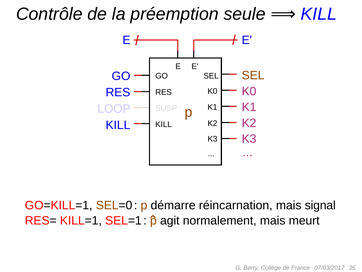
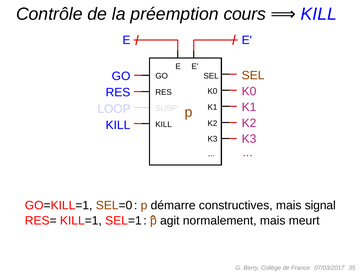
seule: seule -> cours (245, 14)
réincarnation: réincarnation -> constructives (236, 205)
